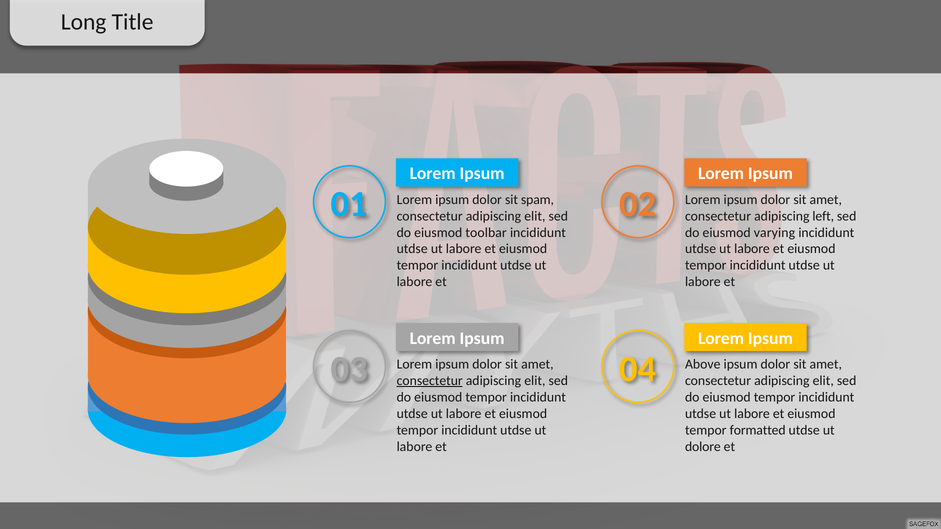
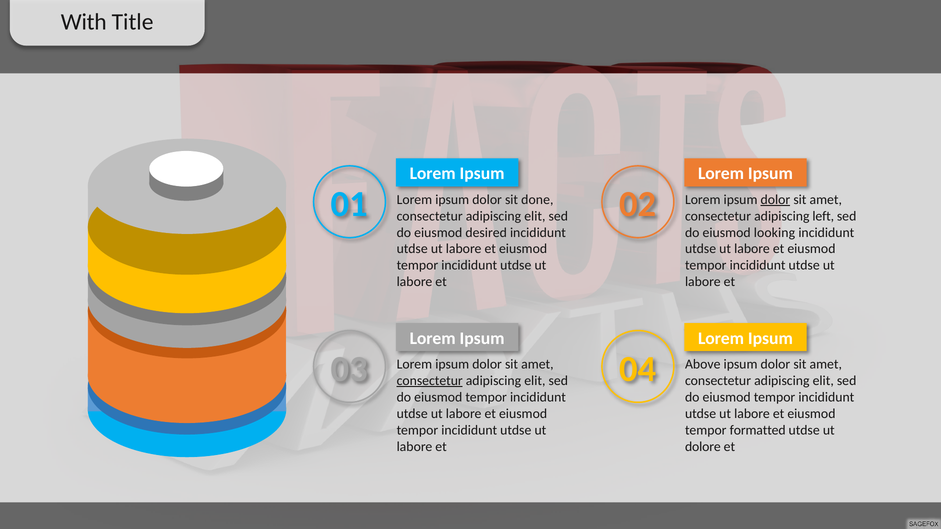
Long: Long -> With (84, 22)
spam: spam -> done (537, 200)
dolor underline: none -> present (775, 200)
toolbar: toolbar -> desired (486, 233)
varying: varying -> looking (774, 233)
